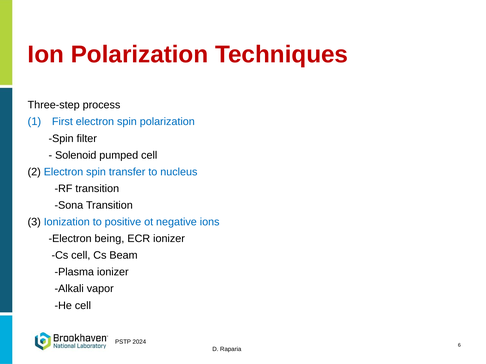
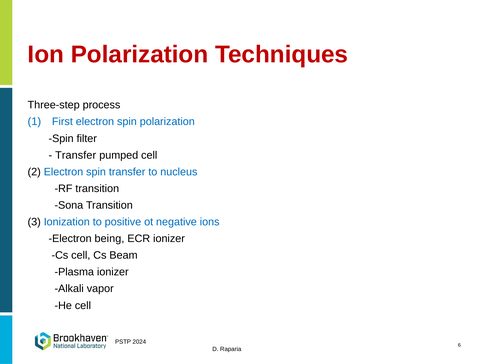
Solenoid: Solenoid -> Transfer (76, 155)
